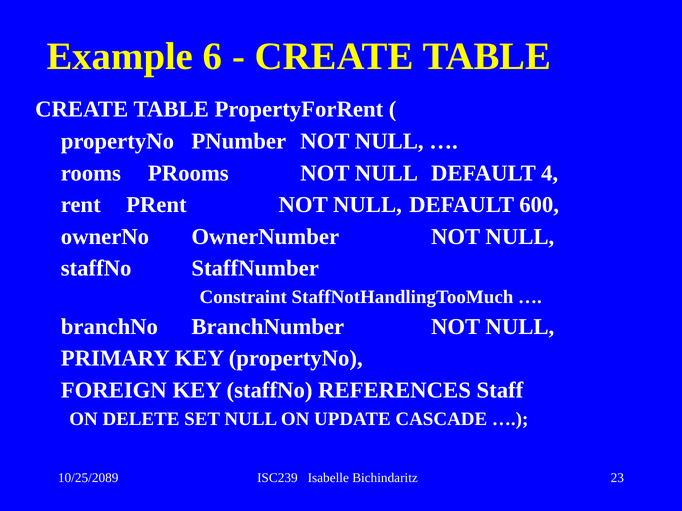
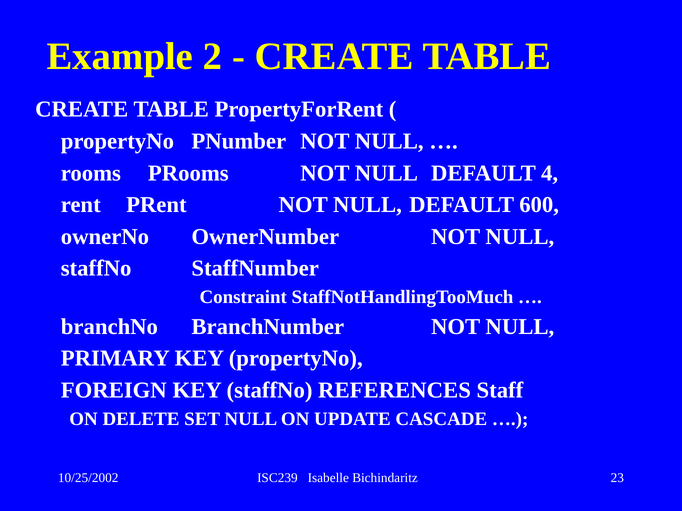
6: 6 -> 2 (213, 57)
10/25/2089: 10/25/2089 -> 10/25/2002 (88, 478)
